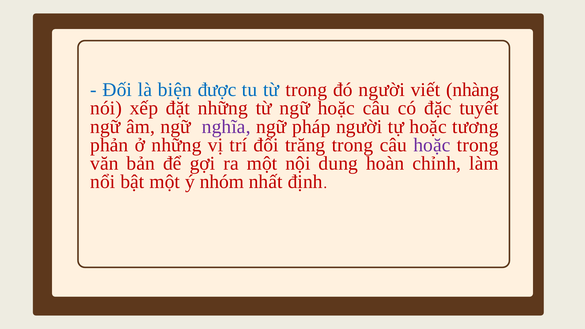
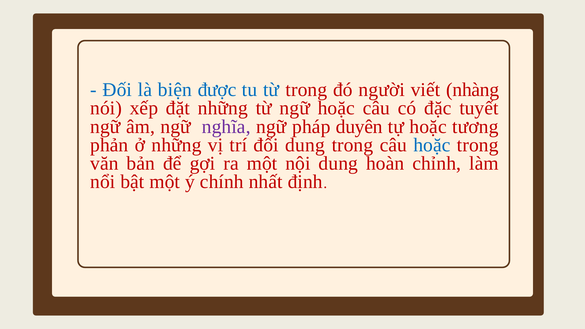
pháp người: người -> duyên (359, 127)
đối trăng: trăng -> dung (305, 145)
hoặc colour: purple -> blue (432, 145)
nhóm: nhóm -> chính (222, 182)
